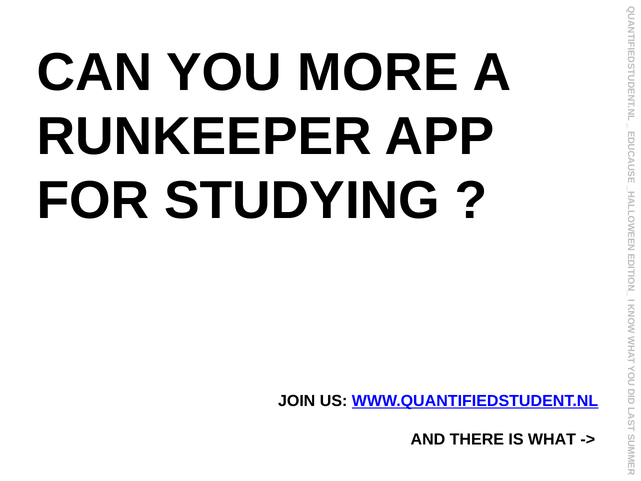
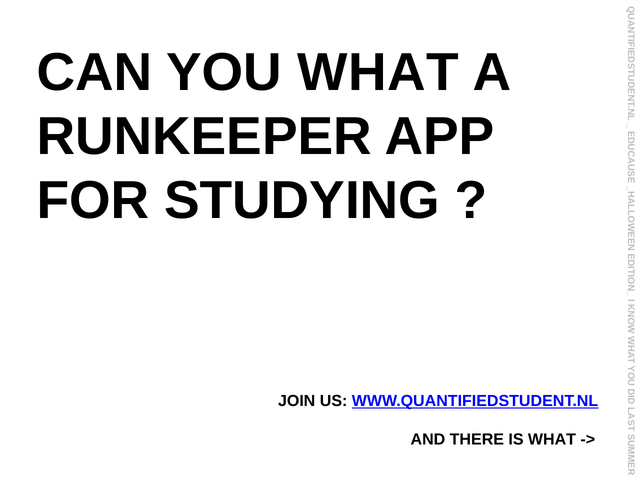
YOU MORE: MORE -> WHAT (378, 72)
